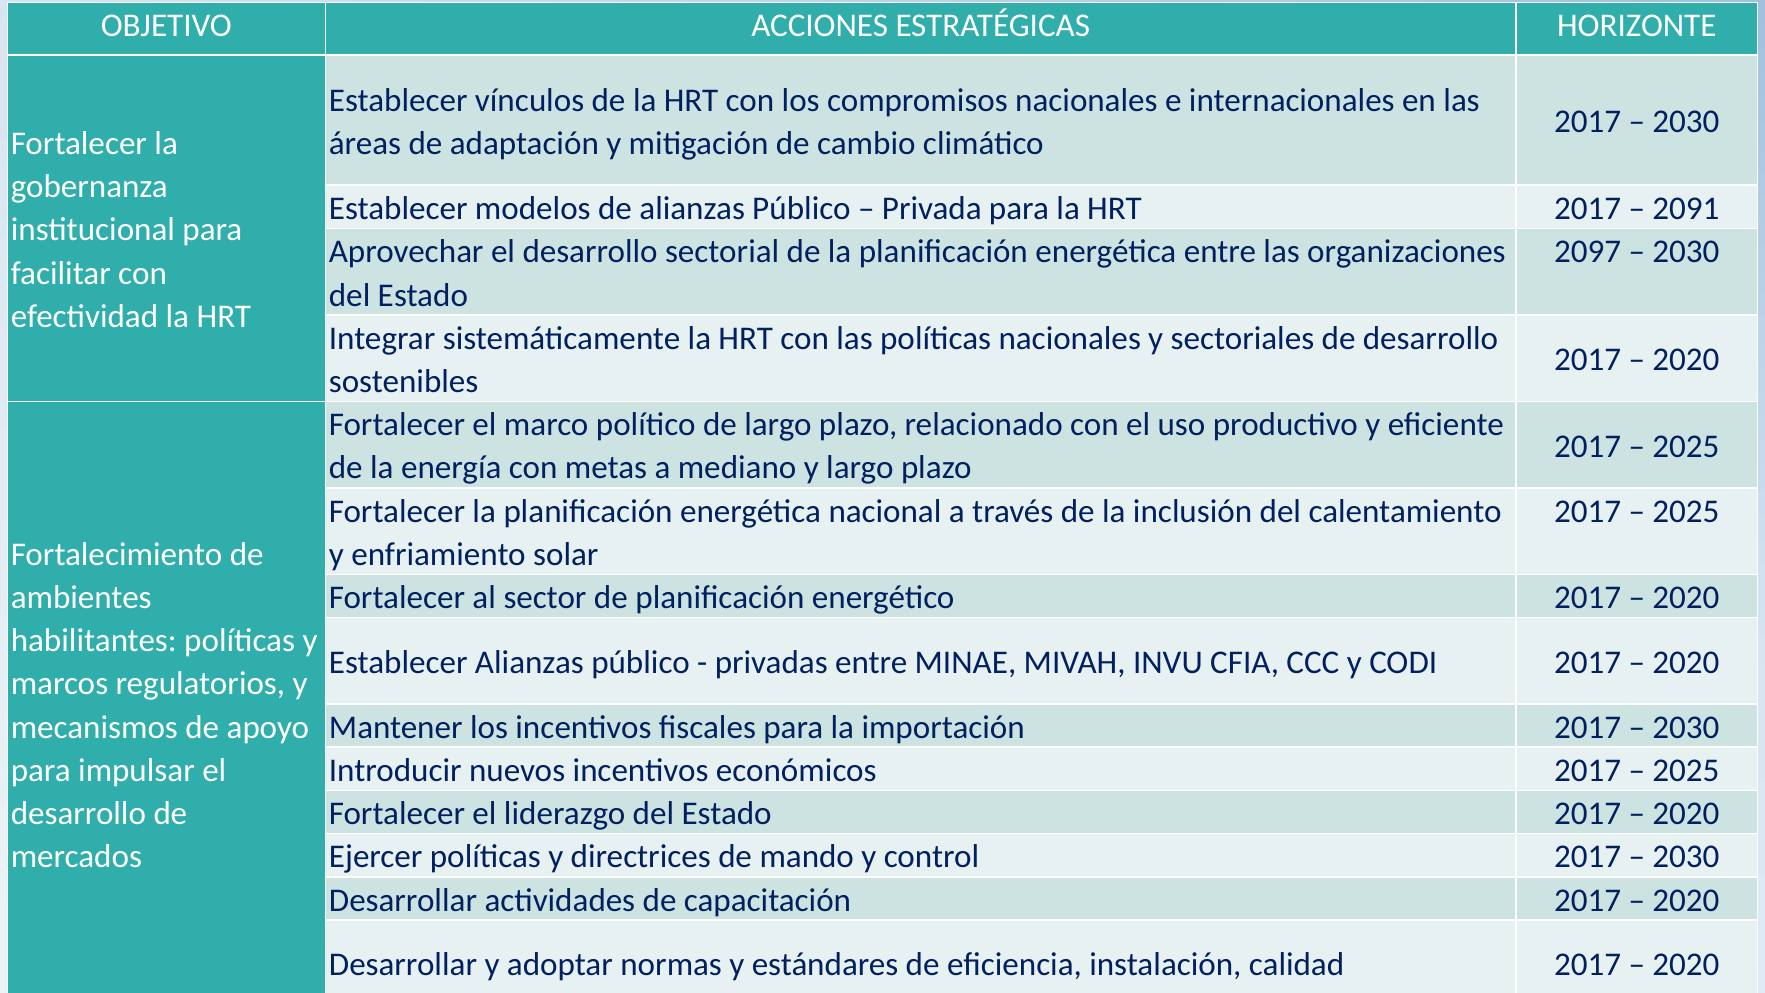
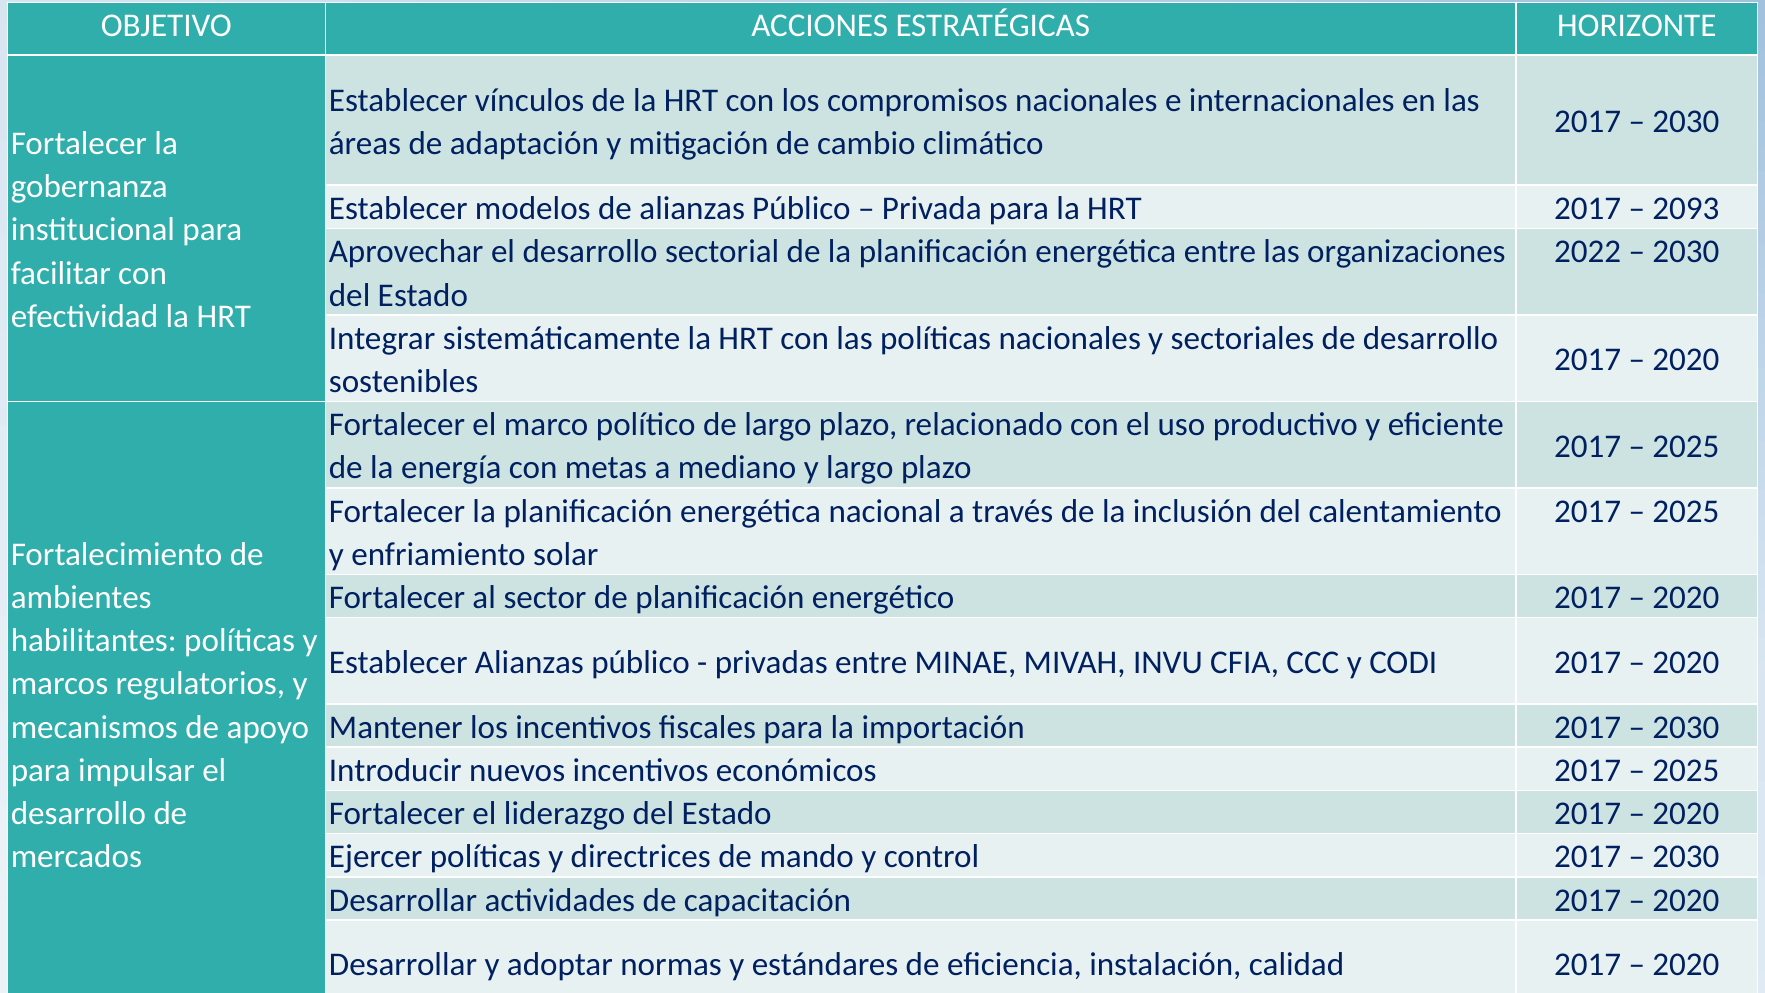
2091: 2091 -> 2093 (1686, 209)
2097: 2097 -> 2022 (1588, 252)
